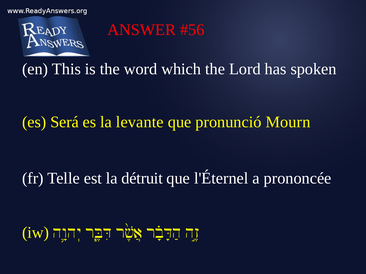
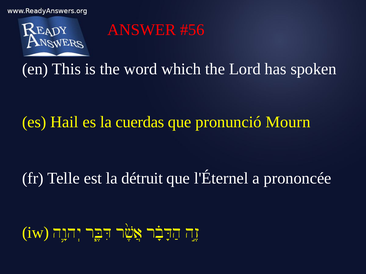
Será: Será -> Hail (64, 122)
levante: levante -> cuerdas (140, 122)
